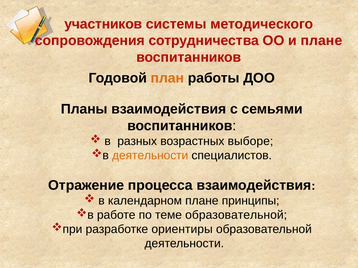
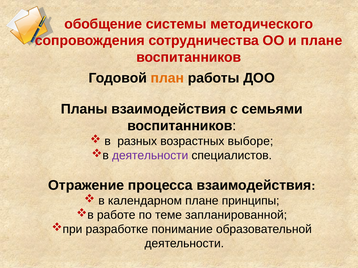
участников: участников -> обобщение (103, 24)
деятельности colour: orange -> purple (150, 156)
теме образовательной: образовательной -> запланированной (236, 215)
ориентиры: ориентиры -> понимание (182, 230)
